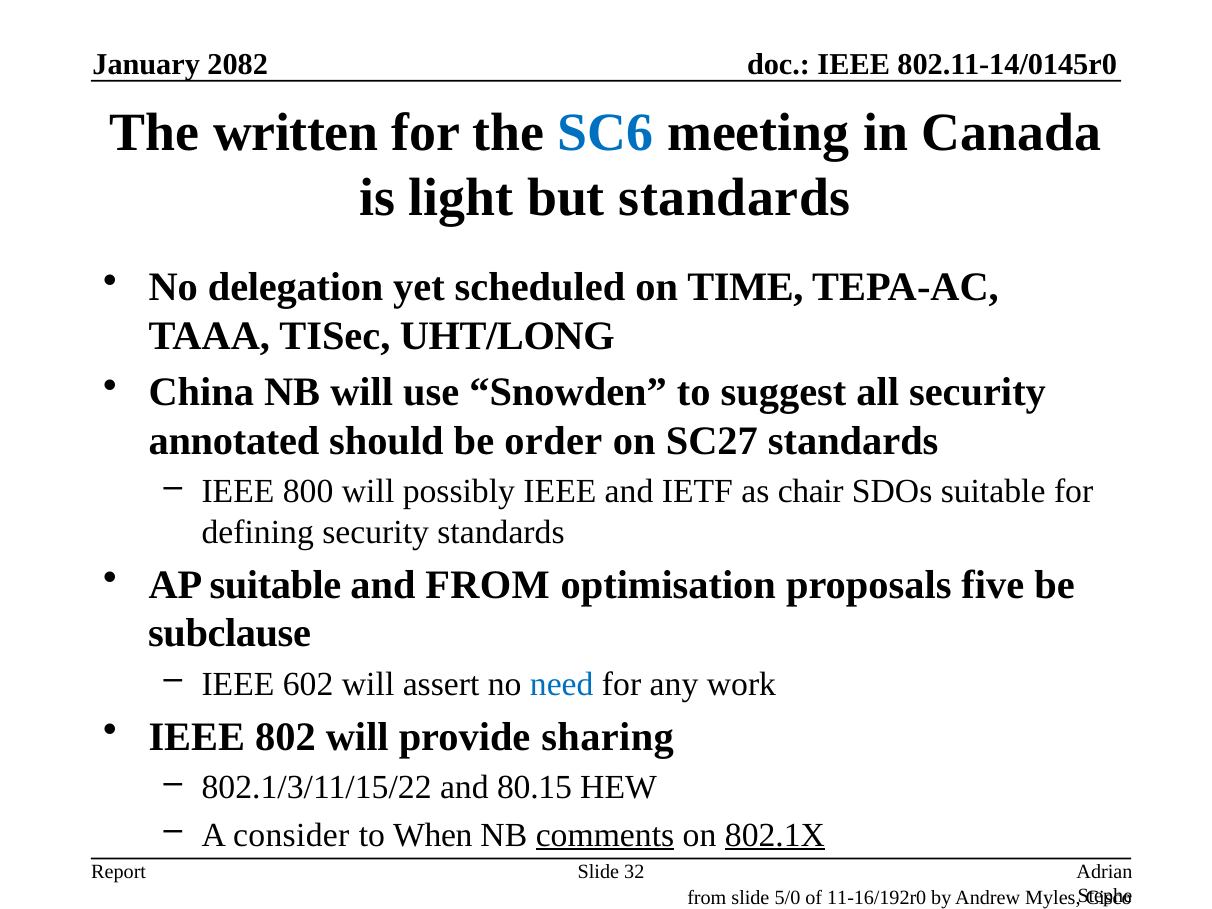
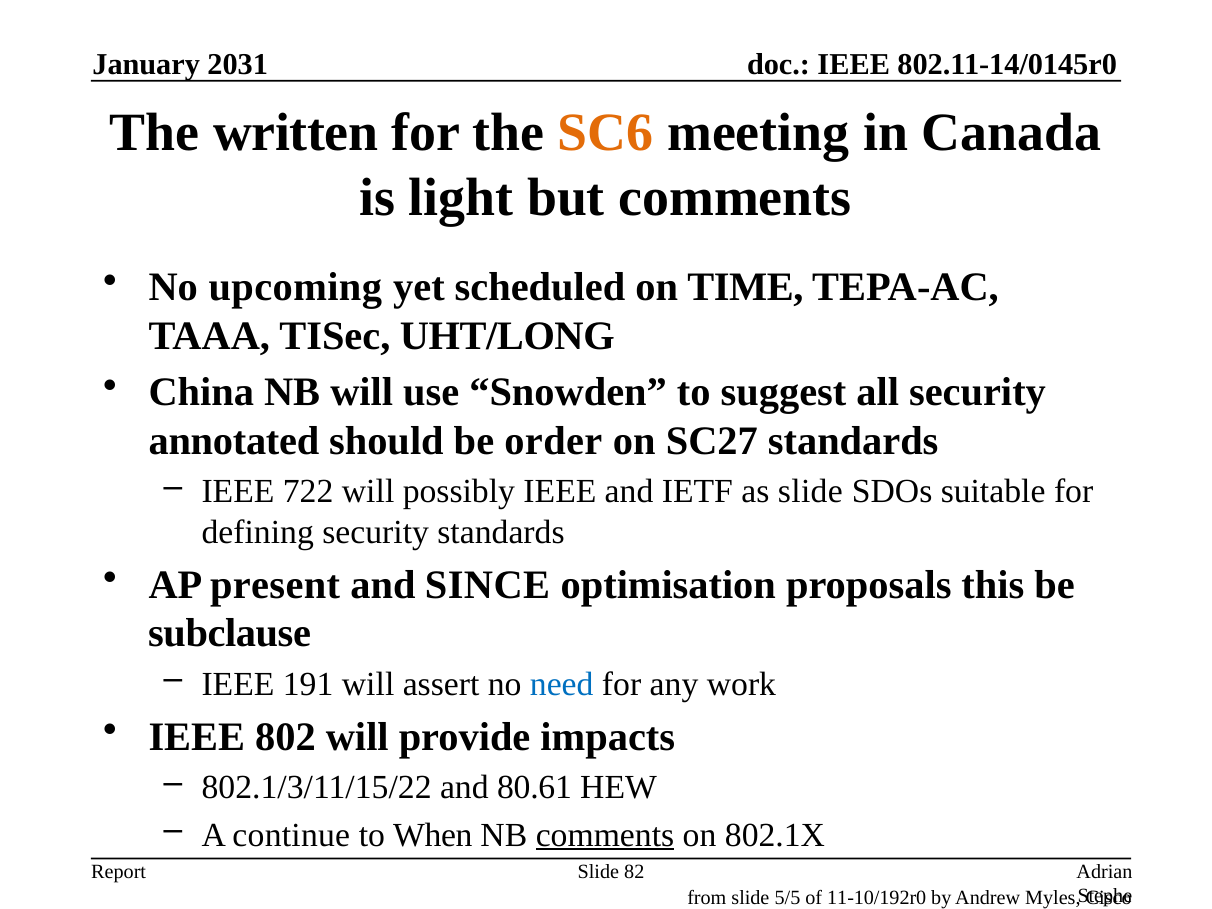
2082: 2082 -> 2031 (238, 65)
SC6 colour: blue -> orange (606, 133)
but standards: standards -> comments (735, 198)
delegation: delegation -> upcoming (295, 287)
800: 800 -> 722 (308, 491)
as chair: chair -> slide (810, 491)
AP suitable: suitable -> present (275, 585)
and FROM: FROM -> SINCE (488, 585)
five: five -> this (993, 585)
602: 602 -> 191 (308, 684)
sharing: sharing -> impacts (608, 737)
80.15: 80.15 -> 80.61 (535, 788)
consider: consider -> continue (291, 835)
802.1X underline: present -> none (775, 835)
32: 32 -> 82 (634, 872)
5/0: 5/0 -> 5/5 (787, 898)
11-16/192r0: 11-16/192r0 -> 11-10/192r0 (877, 898)
